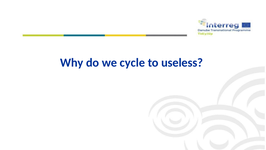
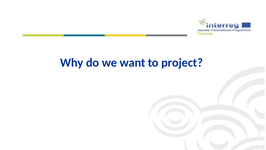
cycle: cycle -> want (132, 62)
useless: useless -> project (182, 62)
